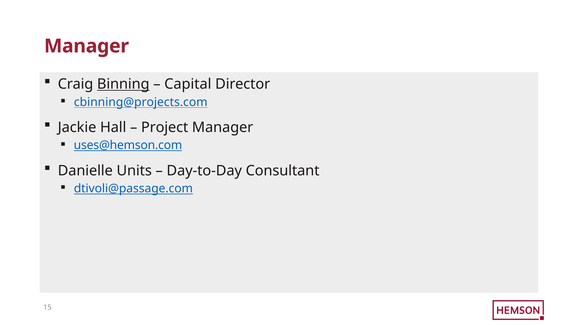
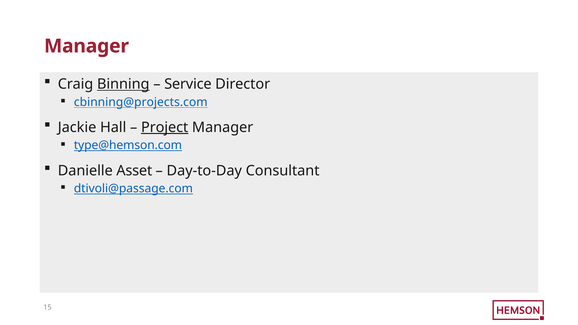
Capital: Capital -> Service (188, 84)
Project underline: none -> present (165, 127)
uses@hemson.com: uses@hemson.com -> type@hemson.com (128, 145)
Units: Units -> Asset (134, 171)
